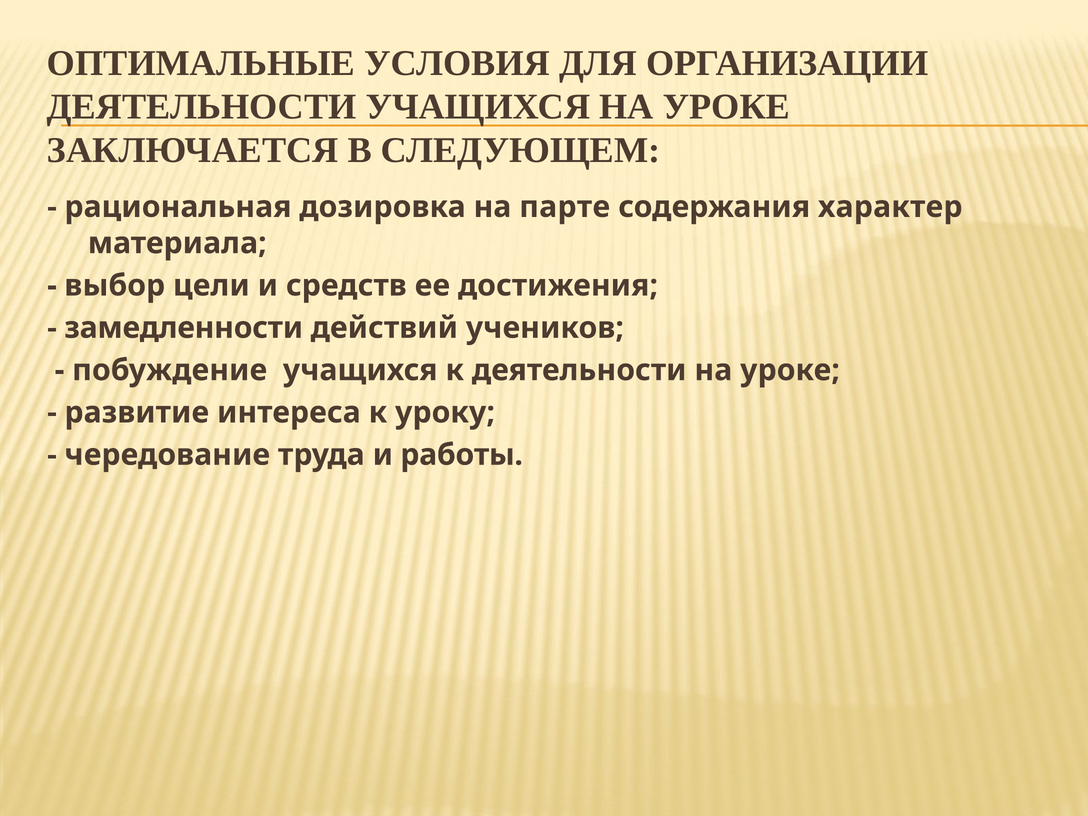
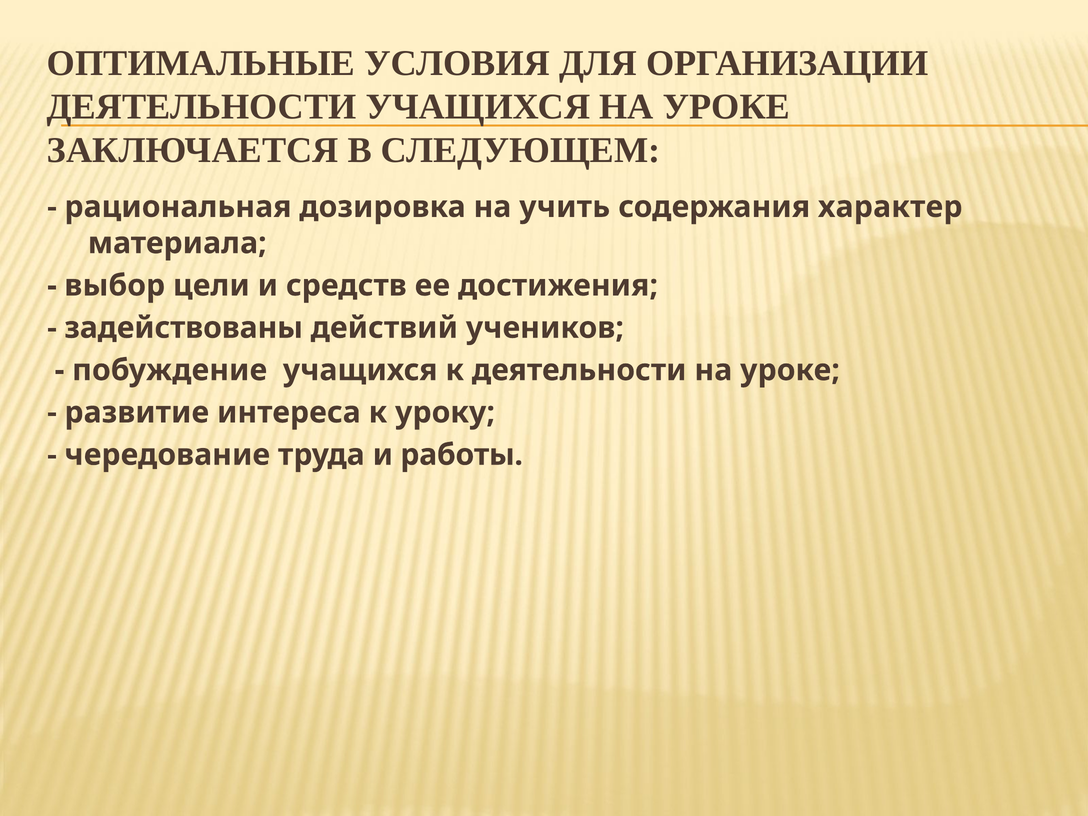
парте: парте -> учить (565, 207)
замедленности: замедленности -> задействованы (184, 328)
